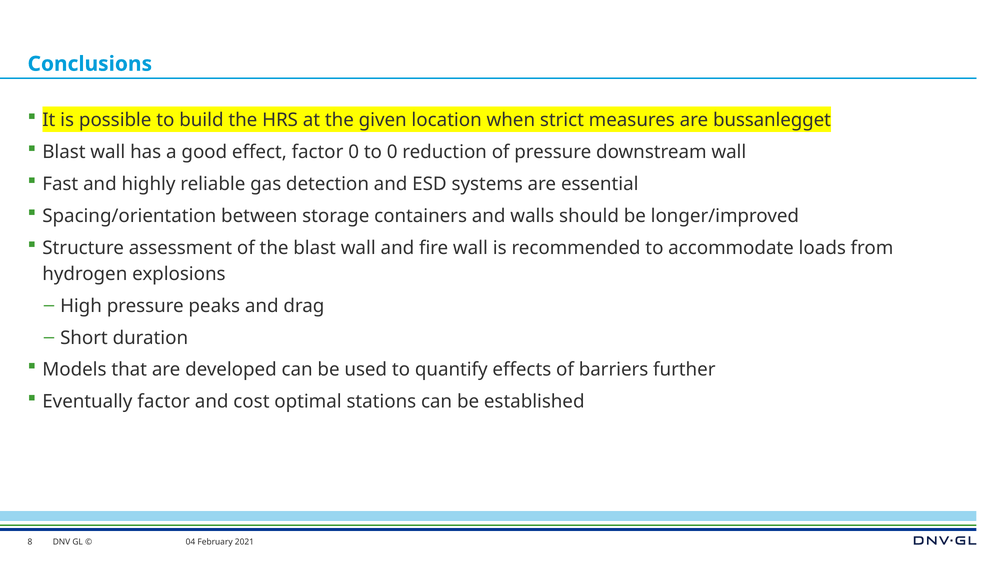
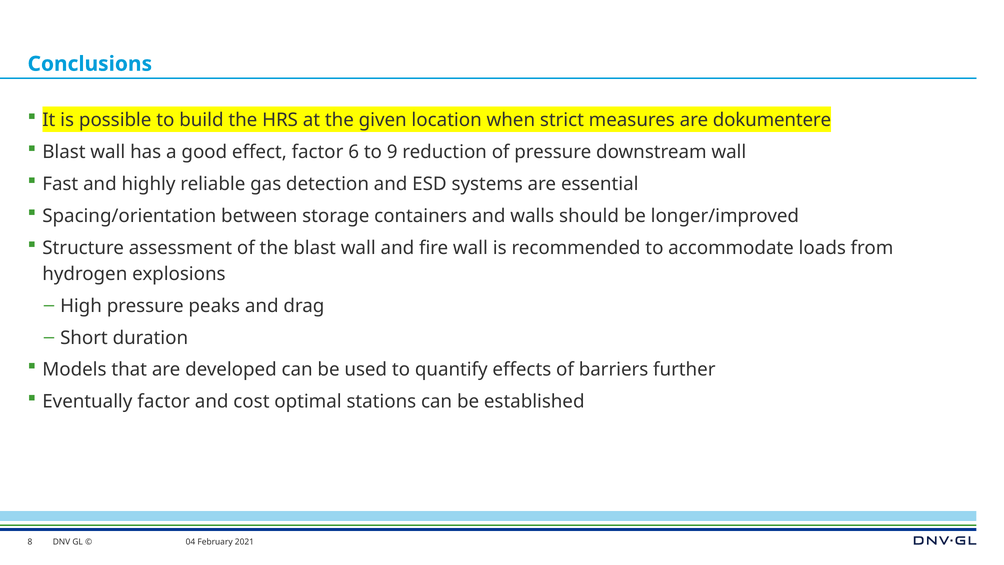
bussanlegget: bussanlegget -> dokumentere (772, 120)
factor 0: 0 -> 6 (354, 152)
to 0: 0 -> 9 (392, 152)
